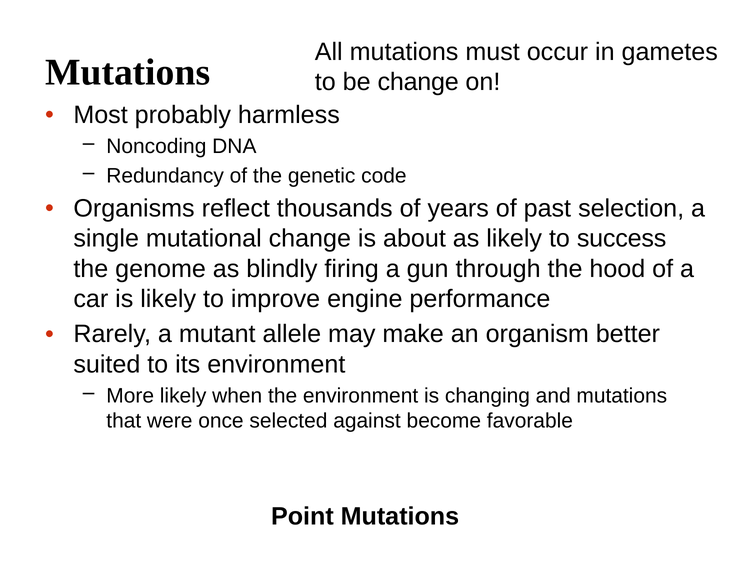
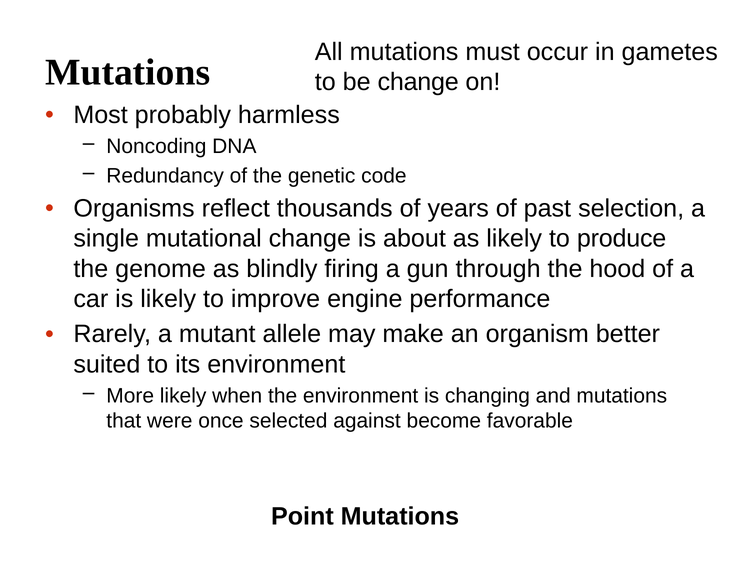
success: success -> produce (622, 239)
